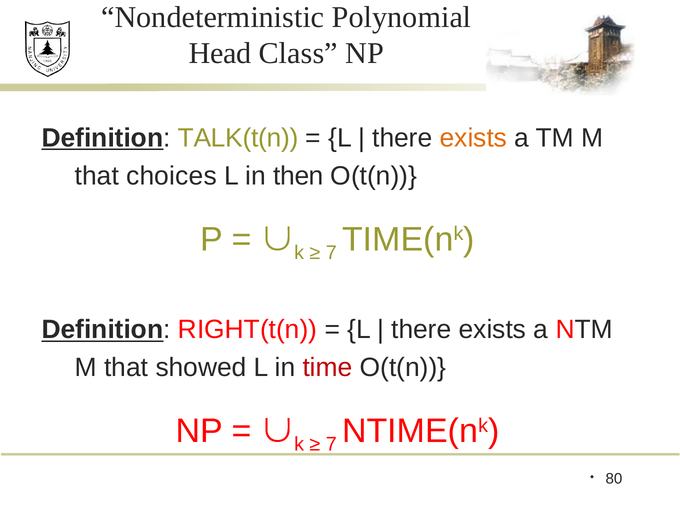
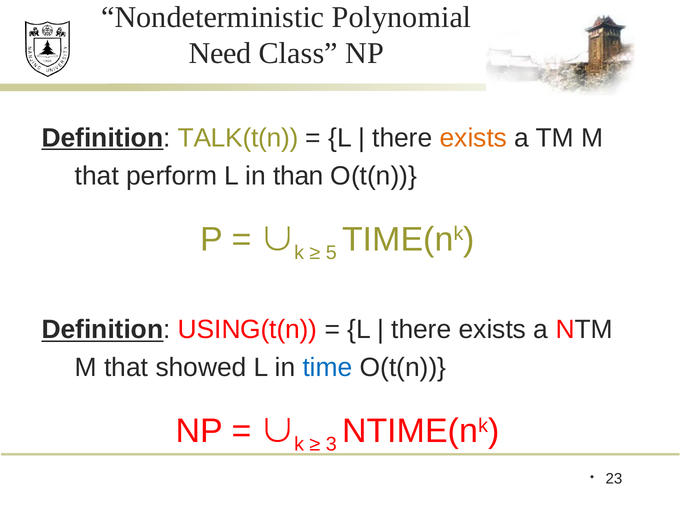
Head: Head -> Need (220, 54)
choices: choices -> perform (172, 176)
then: then -> than (298, 176)
7: 7 -> 5 (331, 253)
RIGHT(t(n: RIGHT(t(n -> USING(t(n (248, 330)
time colour: red -> blue (327, 368)
7: 7 -> 3 (331, 444)
80: 80 -> 23 (614, 479)
